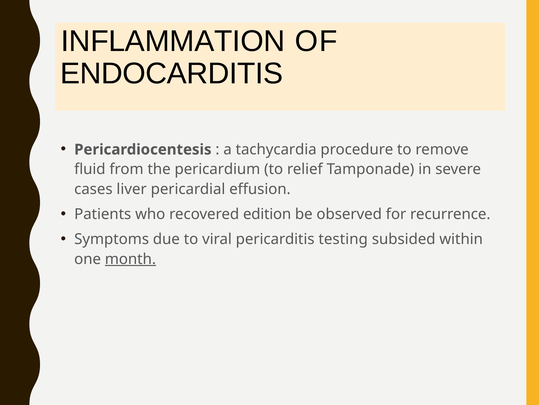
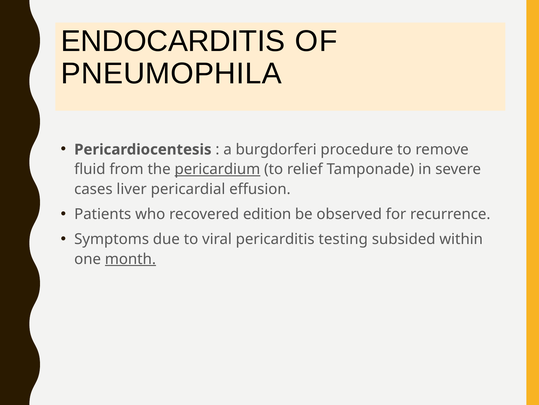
INFLAMMATION: INFLAMMATION -> ENDOCARDITIS (173, 41)
ENDOCARDITIS: ENDOCARDITIS -> PNEUMOPHILA (171, 74)
tachycardia: tachycardia -> burgdorferi (276, 149)
pericardium underline: none -> present (217, 169)
